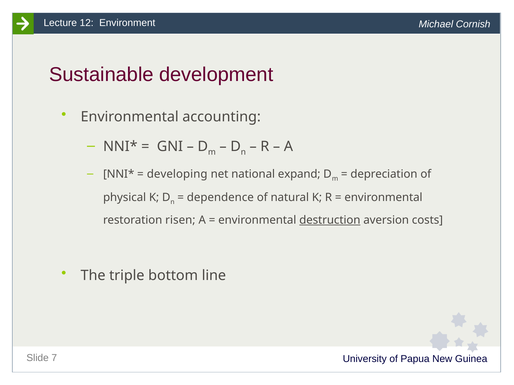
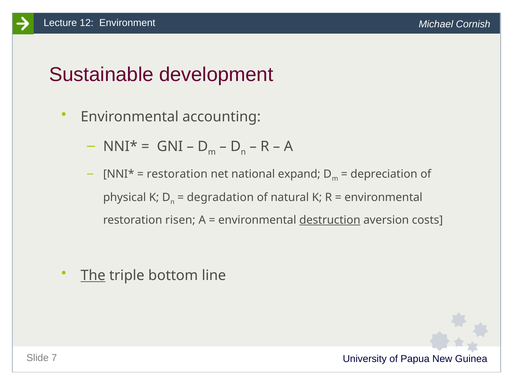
developing: developing -> restoration (177, 174)
dependence: dependence -> degradation (220, 198)
The underline: none -> present (93, 276)
